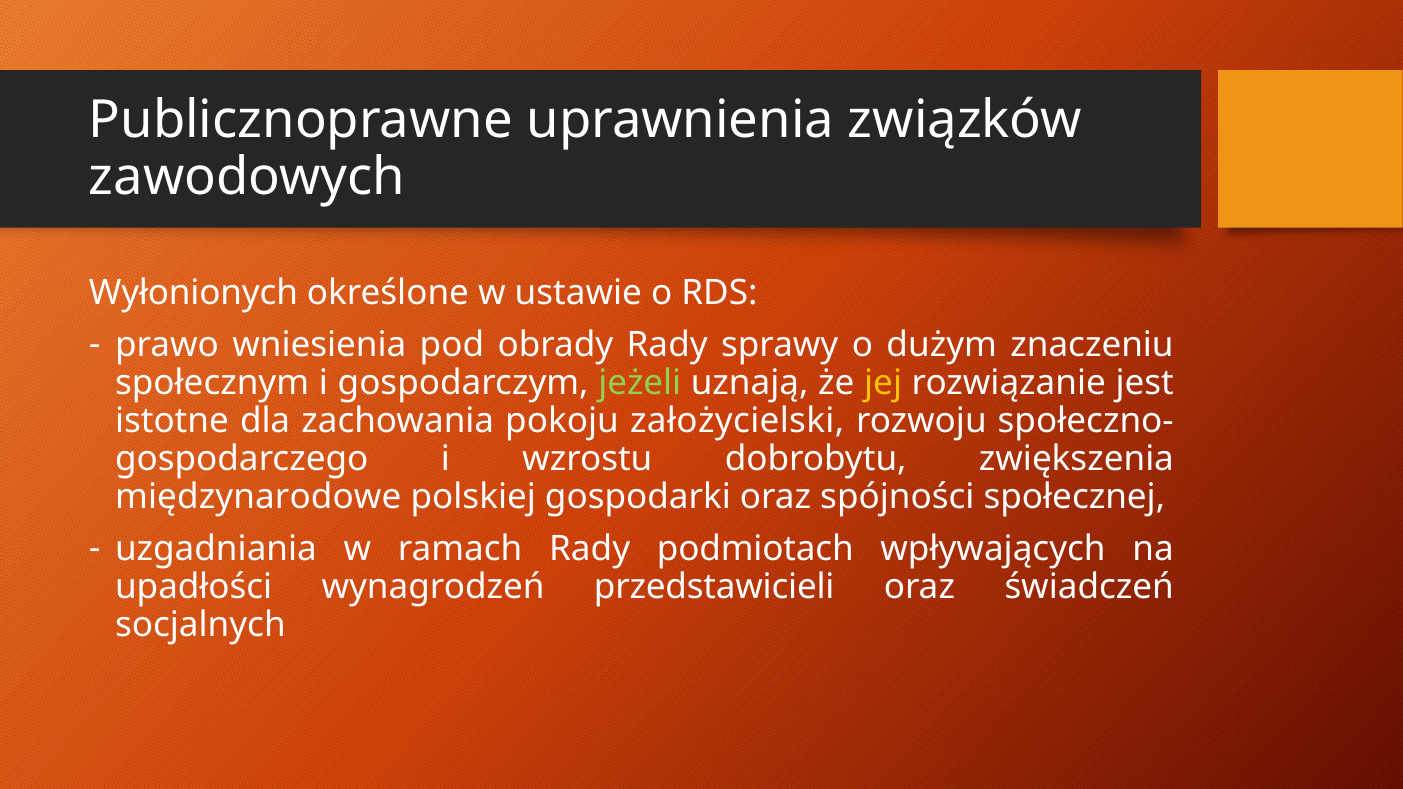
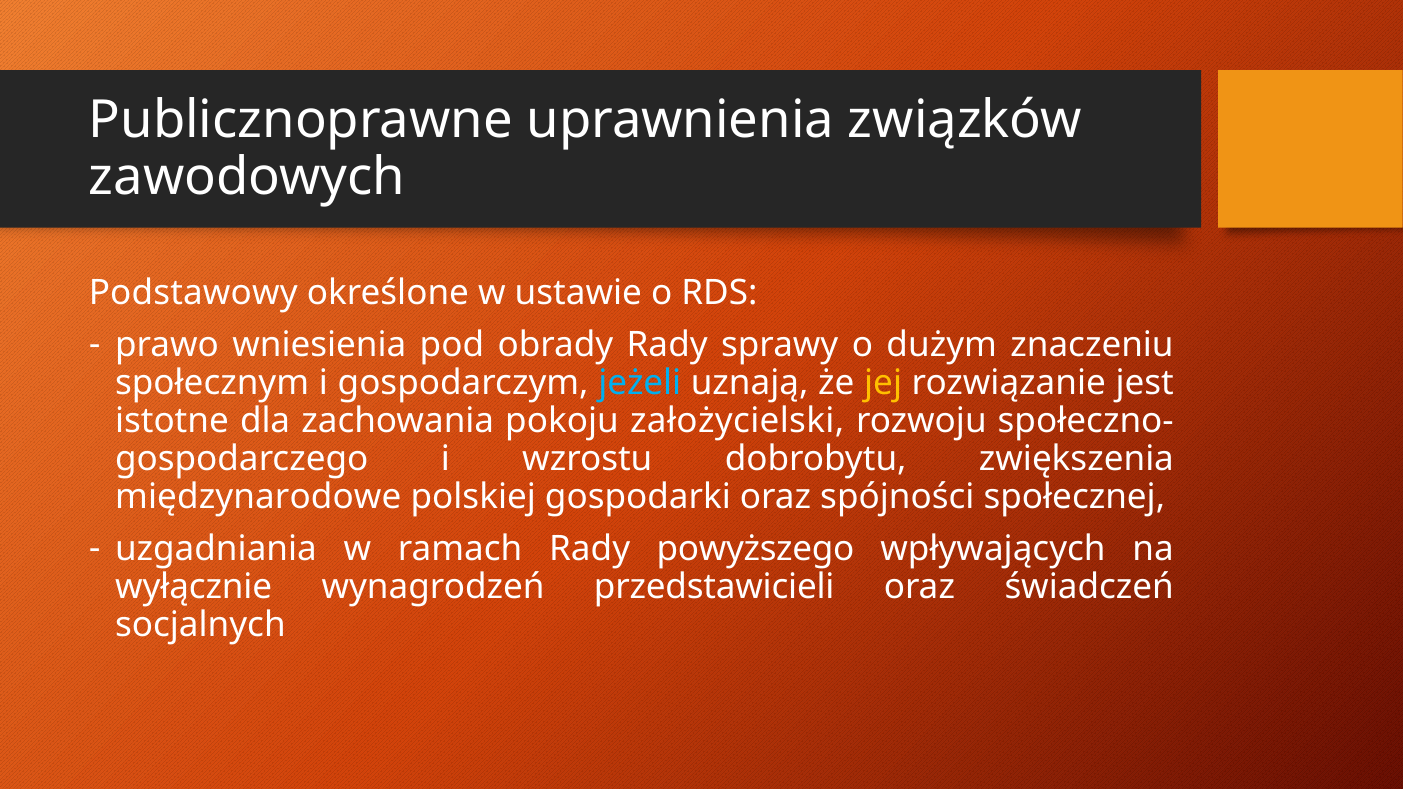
Wyłonionych: Wyłonionych -> Podstawowy (193, 293)
jeżeli colour: light green -> light blue (640, 383)
podmiotach: podmiotach -> powyższego (755, 549)
upadłości: upadłości -> wyłącznie (194, 587)
